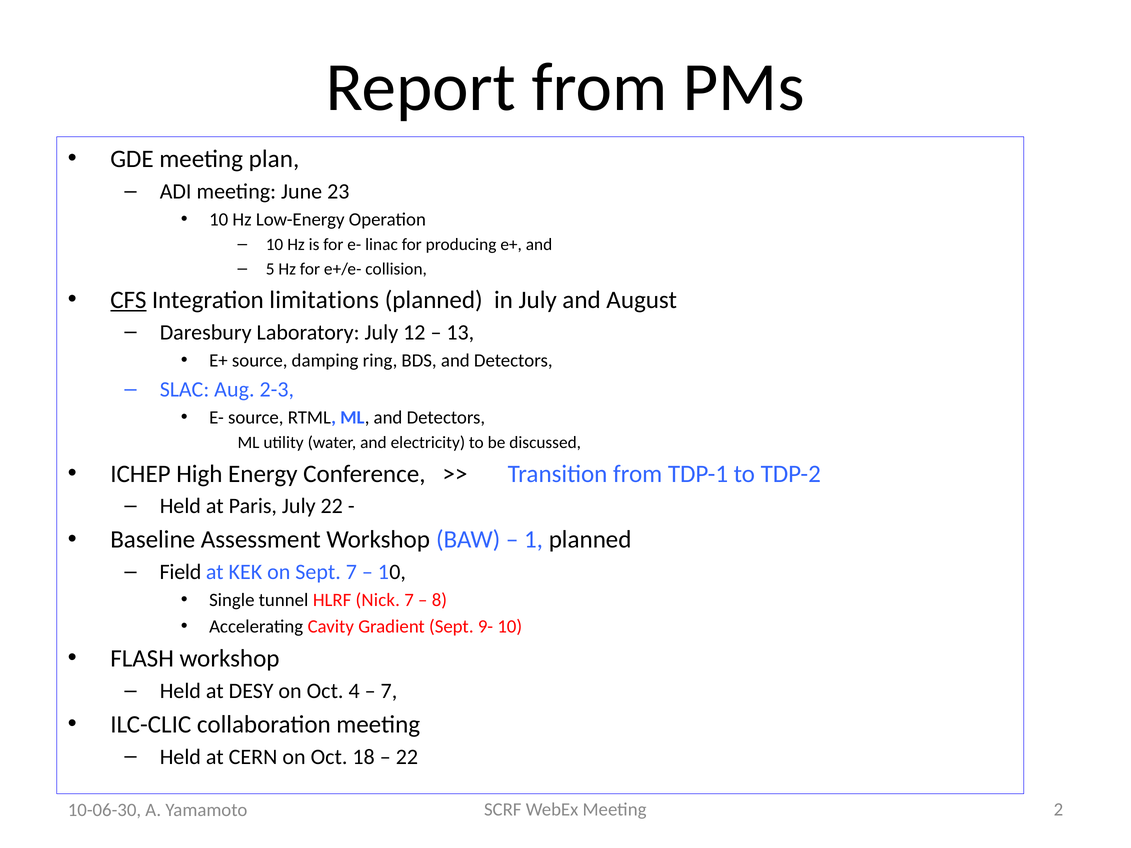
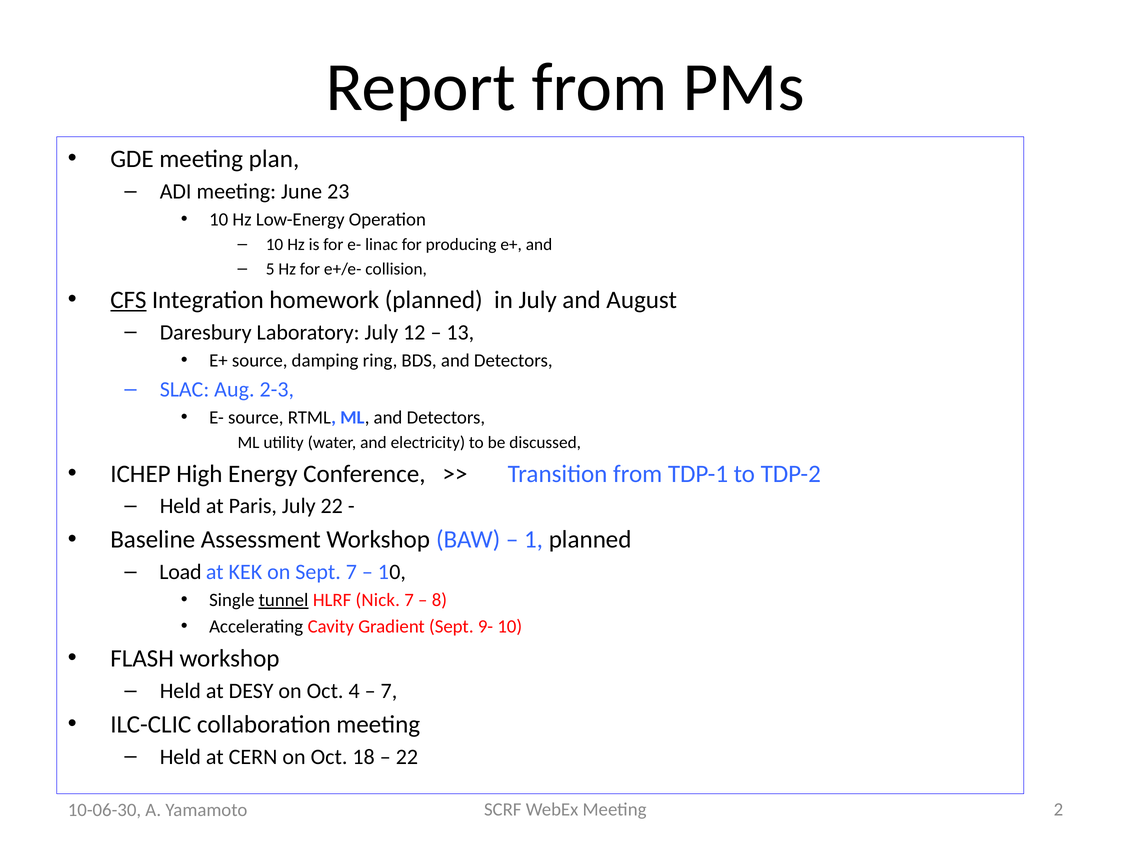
limitations: limitations -> homework (324, 300)
Field: Field -> Load (180, 572)
tunnel underline: none -> present (284, 600)
